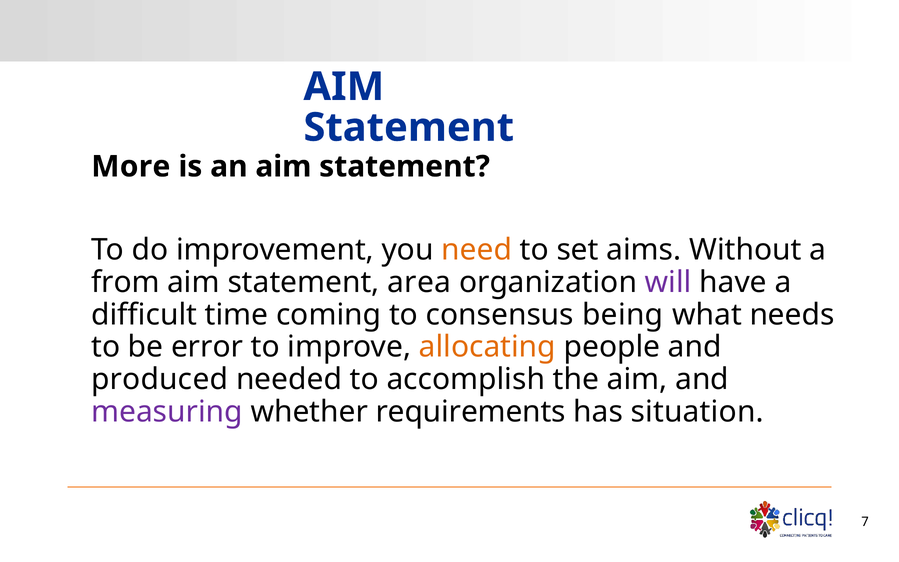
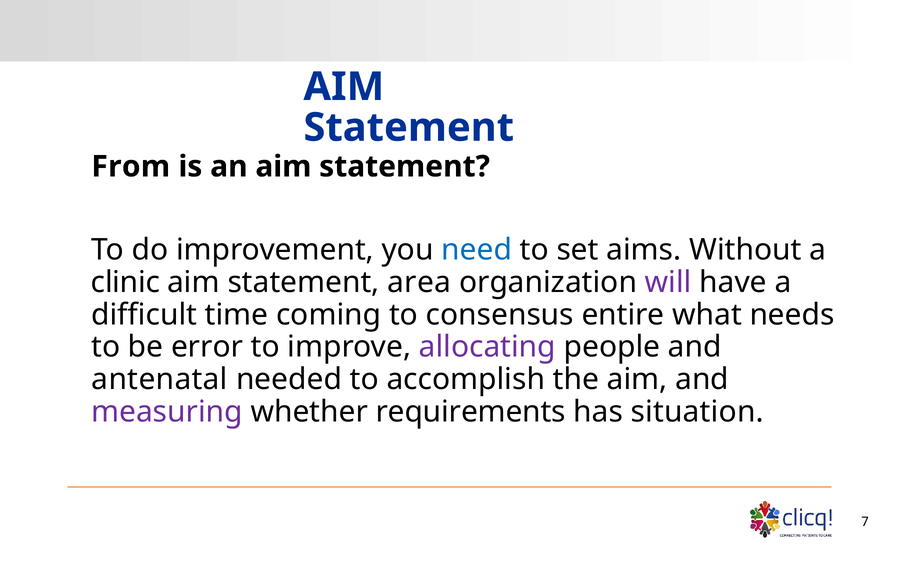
More: More -> From (131, 167)
need colour: orange -> blue (477, 250)
from: from -> clinic (125, 282)
being: being -> entire (623, 315)
allocating colour: orange -> purple (487, 347)
produced: produced -> antenatal (160, 379)
